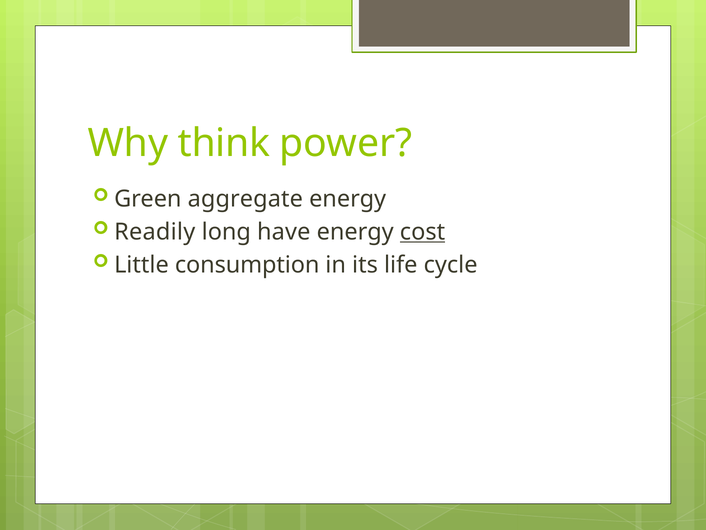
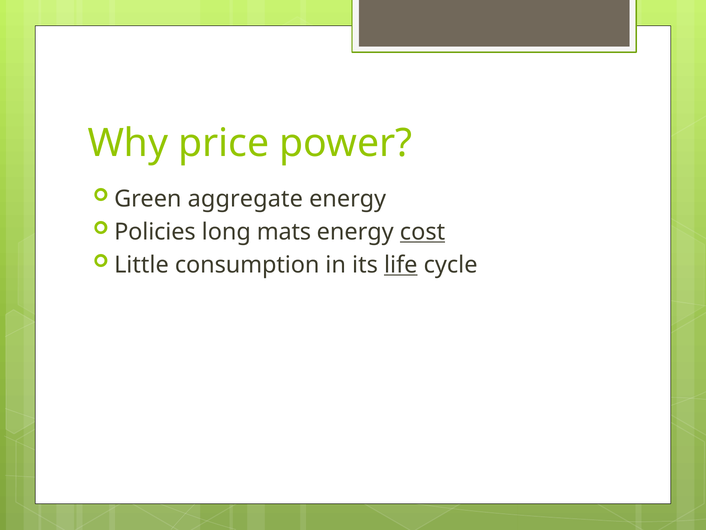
think: think -> price (224, 143)
Readily: Readily -> Policies (155, 232)
have: have -> mats (284, 232)
life underline: none -> present (401, 265)
